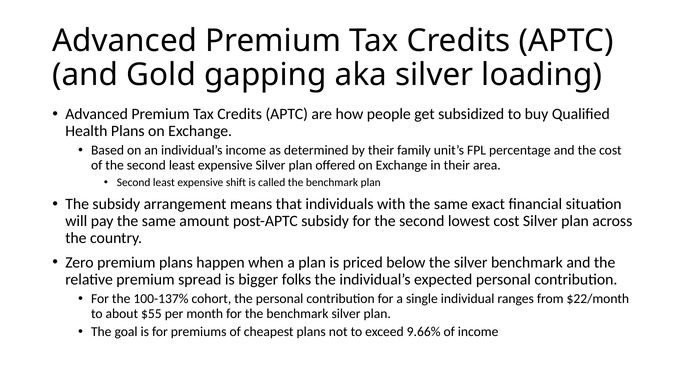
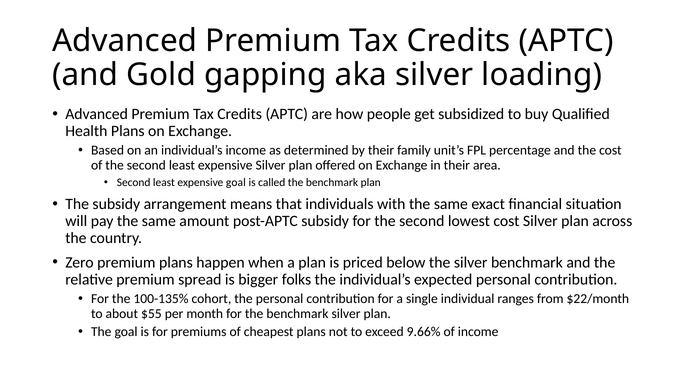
expensive shift: shift -> goal (236, 182)
100-137%: 100-137% -> 100-135% (161, 298)
